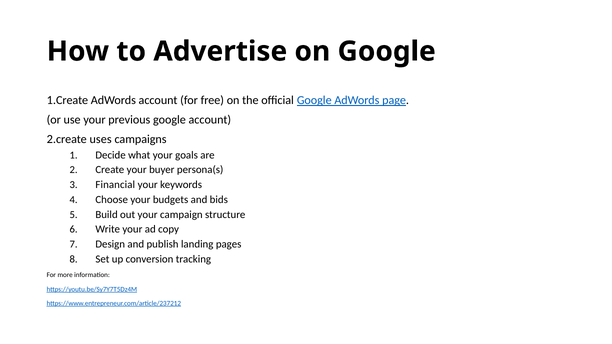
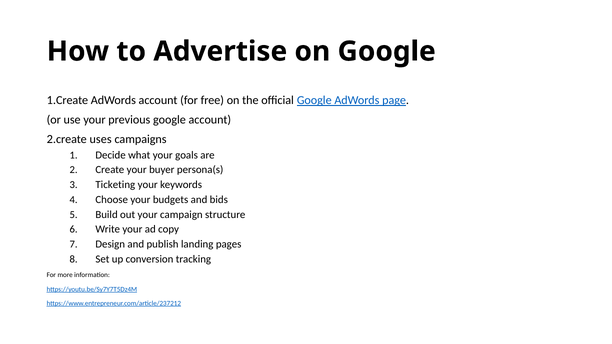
Financial: Financial -> Ticketing (115, 185)
